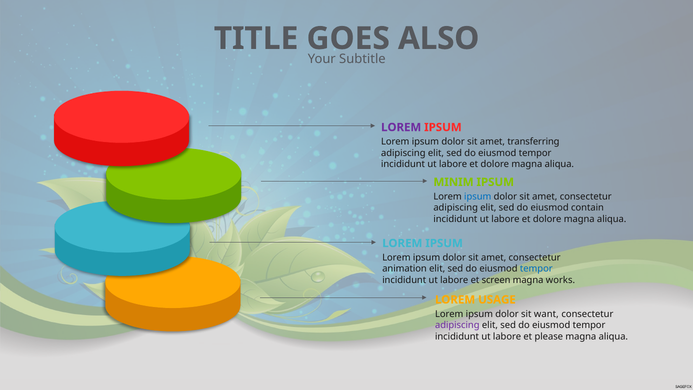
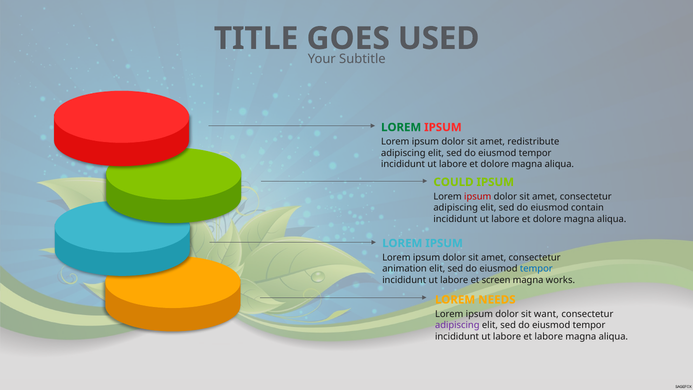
ALSO: ALSO -> USED (439, 38)
LOREM colour: purple -> green (401, 127)
transferring: transferring -> redistribute (533, 142)
MINIM: MINIM -> COULD (453, 182)
ipsum colour: blue -> red (478, 196)
USAGE: USAGE -> NEEDS (497, 300)
et please: please -> labore (549, 336)
